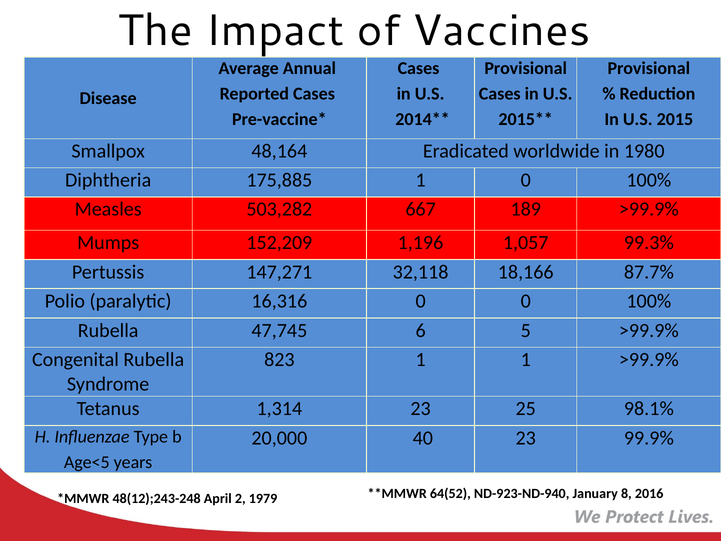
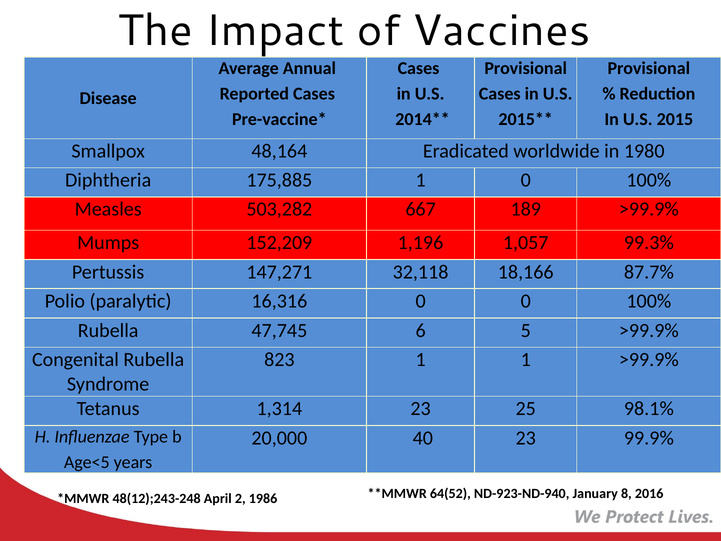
1979: 1979 -> 1986 (263, 498)
